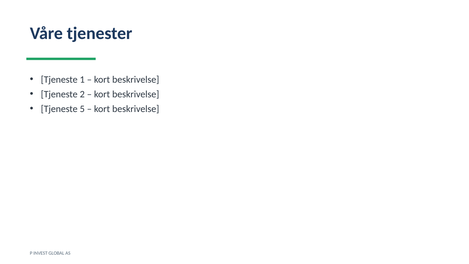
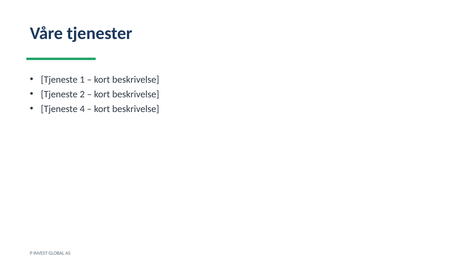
5: 5 -> 4 (82, 109)
